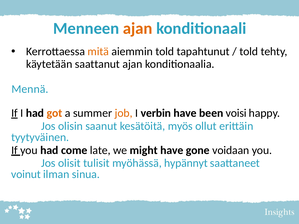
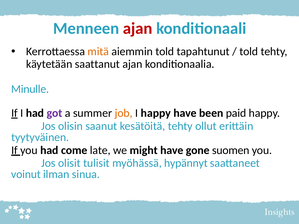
ajan colour: orange -> red (138, 29)
Mennä: Mennä -> Minulle (30, 89)
got colour: orange -> purple (54, 113)
I verbin: verbin -> happy (156, 113)
voisi: voisi -> paid (236, 113)
kesätöitä myös: myös -> tehty (180, 126)
voidaan: voidaan -> suomen (231, 150)
